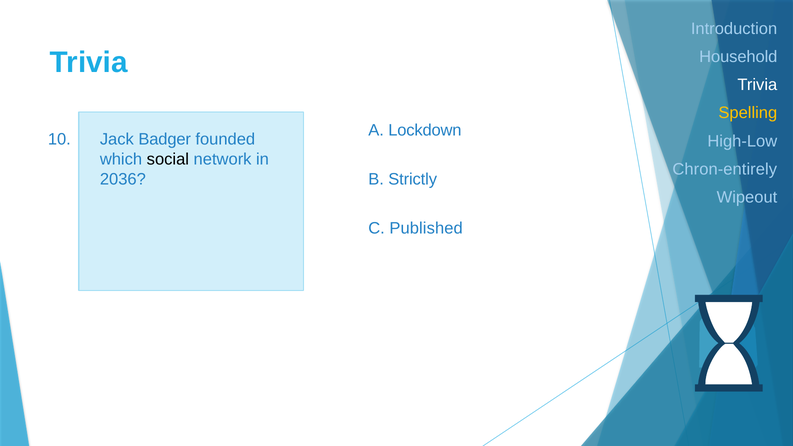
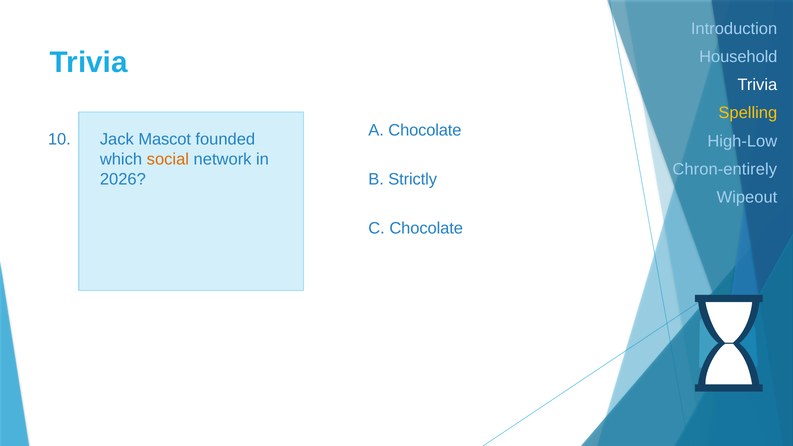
A Lockdown: Lockdown -> Chocolate (425, 130)
Badger: Badger -> Mascot (165, 140)
social colour: black -> orange (168, 159)
2036: 2036 -> 2026 (123, 179)
C Published: Published -> Chocolate (426, 229)
